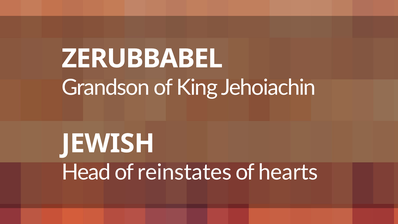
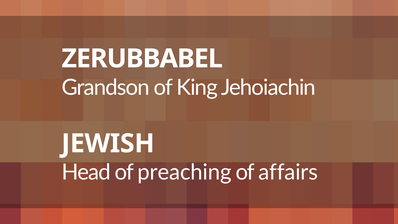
reinstates: reinstates -> preaching (185, 172)
hearts: hearts -> affairs (288, 172)
